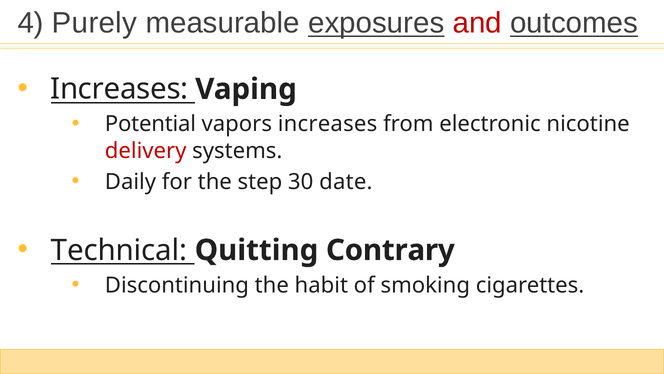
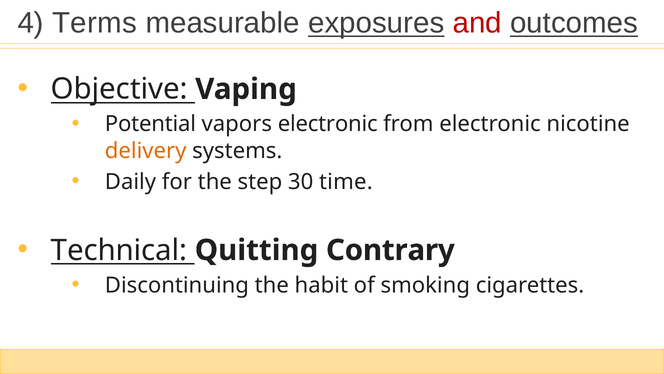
Purely: Purely -> Terms (94, 23)
Increases: Increases -> Objective (119, 89)
vapors increases: increases -> electronic (328, 124)
delivery colour: red -> orange (146, 151)
date: date -> time (346, 182)
